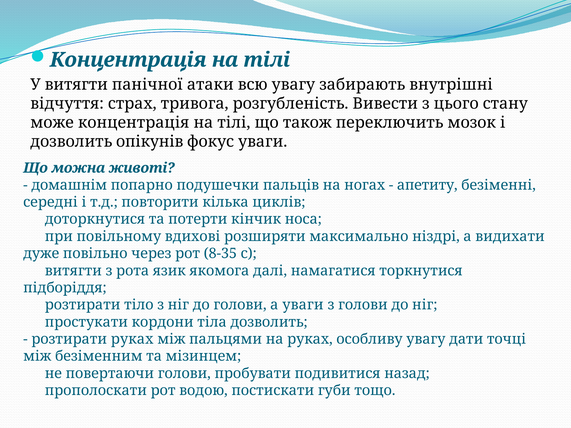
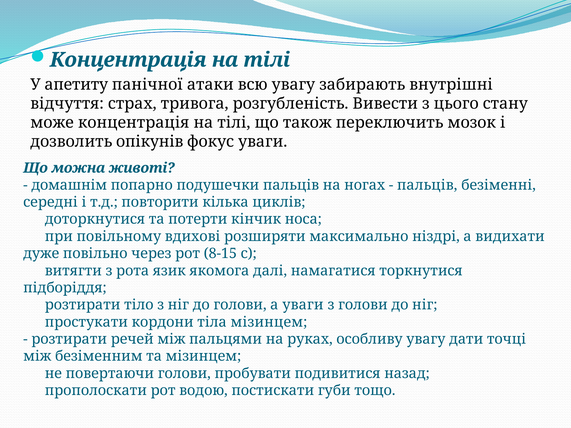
У витягти: витягти -> апетиту (76, 85)
апетиту: апетиту -> пальців (427, 185)
8-35: 8-35 -> 8-15 (220, 254)
тіла дозволить: дозволить -> мізинцем (269, 322)
розтирати руках: руках -> речей (132, 339)
